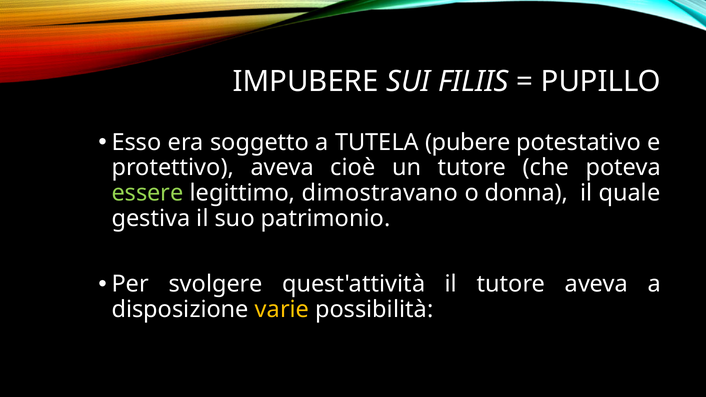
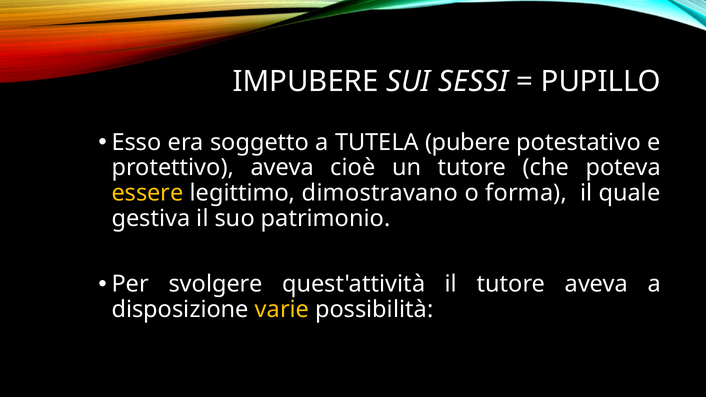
FILIIS: FILIIS -> SESSI (473, 81)
essere colour: light green -> yellow (147, 193)
donna: donna -> forma (526, 193)
